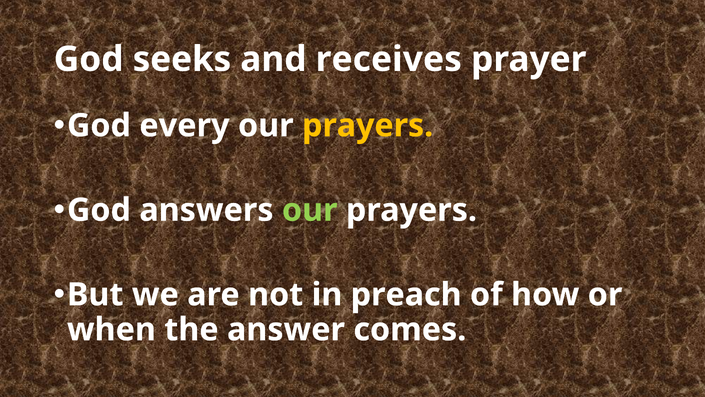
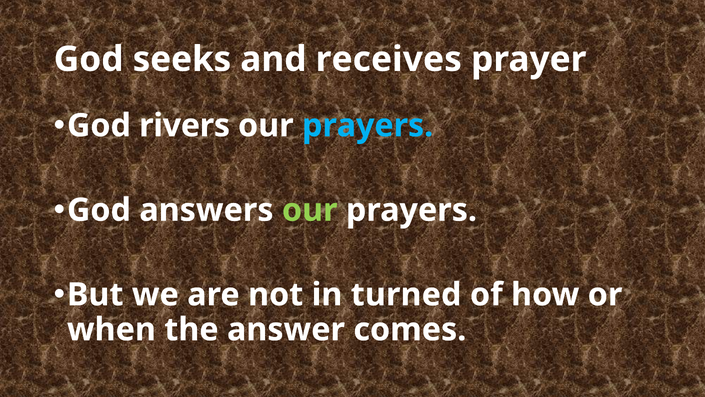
every: every -> rivers (185, 125)
prayers colour: yellow -> light blue (368, 125)
preach: preach -> turned (406, 294)
